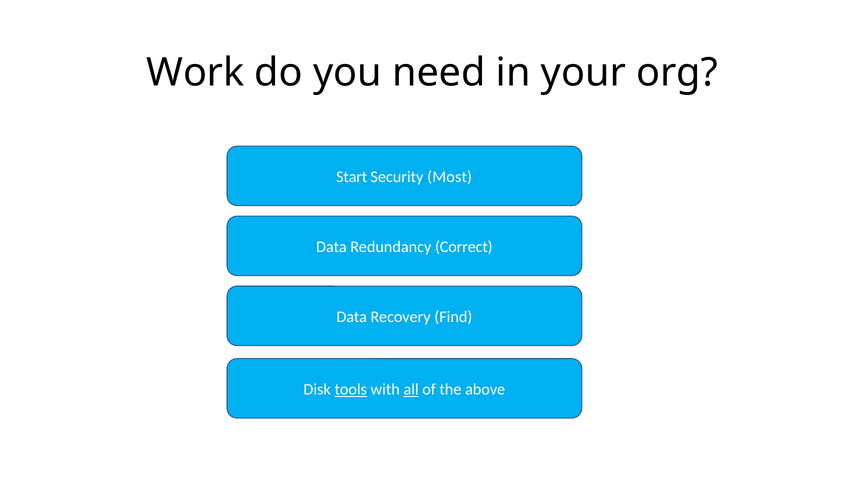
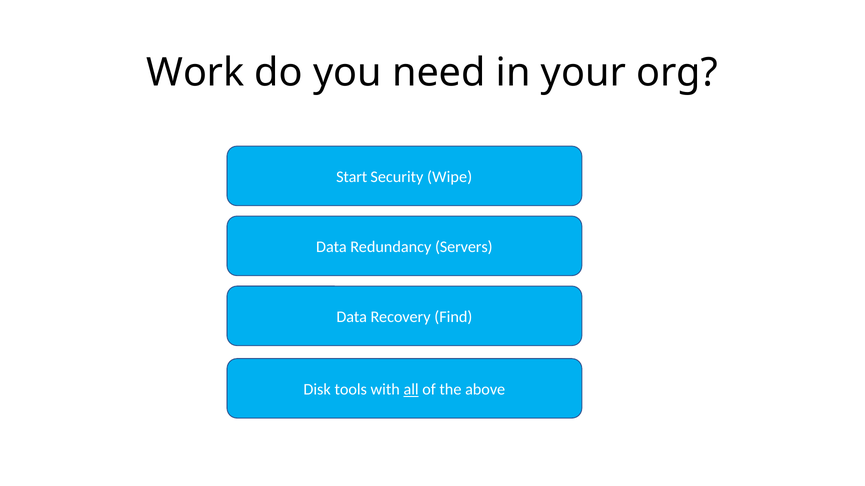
Most: Most -> Wipe (450, 177)
Correct: Correct -> Servers (464, 247)
tools underline: present -> none (351, 390)
